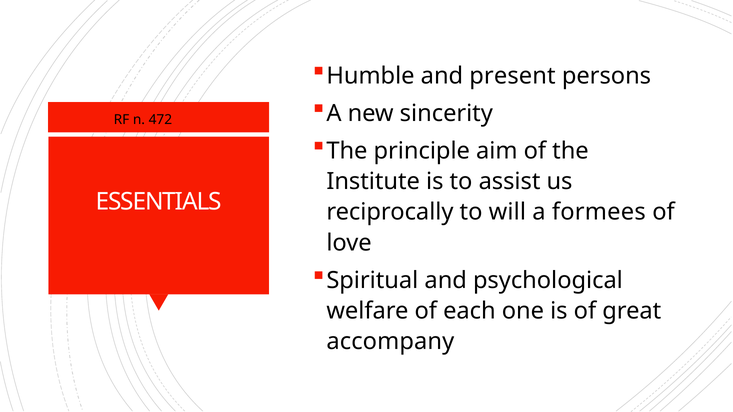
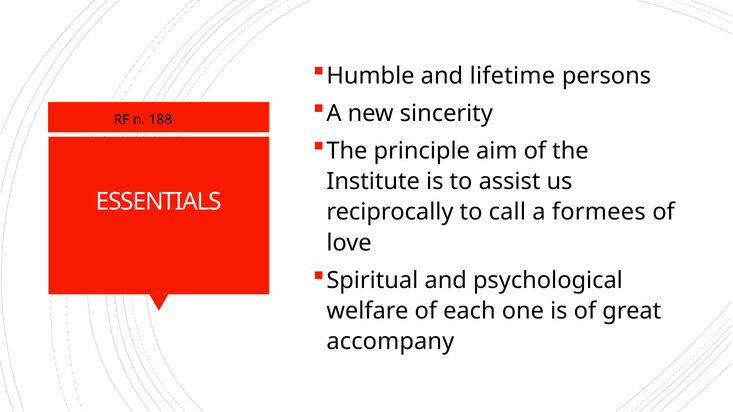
present: present -> lifetime (512, 76)
472: 472 -> 188 (160, 120)
will: will -> call (507, 212)
